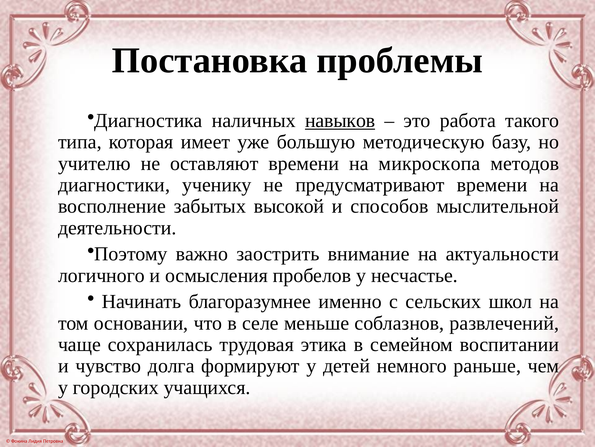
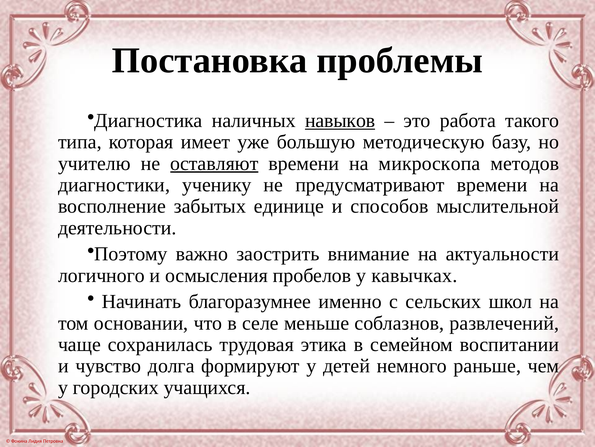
оставляют underline: none -> present (214, 163)
высокой: высокой -> единице (289, 206)
несчастье: несчастье -> кавычках (414, 275)
